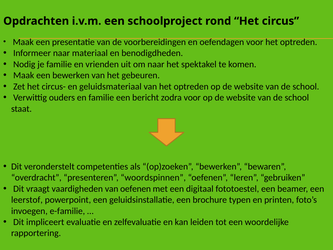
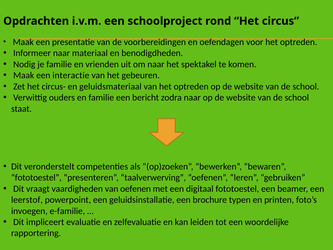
een bewerken: bewerken -> interactie (71, 75)
zodra voor: voor -> naar (192, 98)
overdracht: overdracht -> fototoestel (36, 177)
woordspinnen: woordspinnen -> taalverwerving (153, 177)
